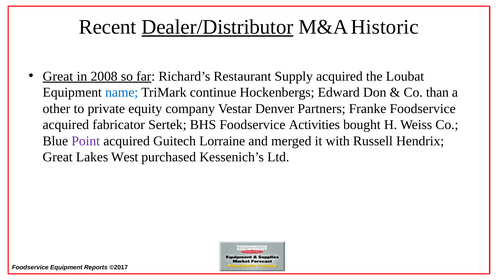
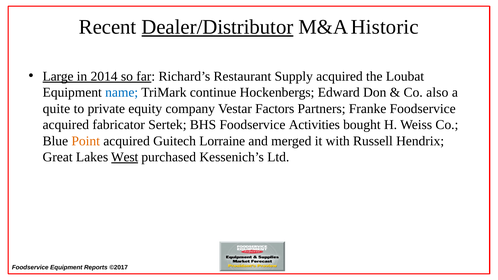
Great: Great -> Large (58, 76)
2008: 2008 -> 2014 (104, 76)
than: than -> also (437, 92)
other: other -> quite (56, 109)
Denver: Denver -> Factors (275, 109)
Point colour: purple -> orange (86, 141)
West underline: none -> present (125, 157)
